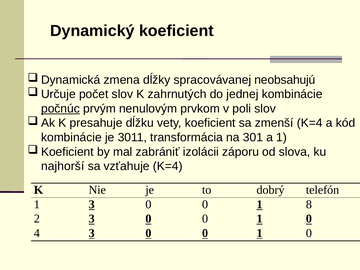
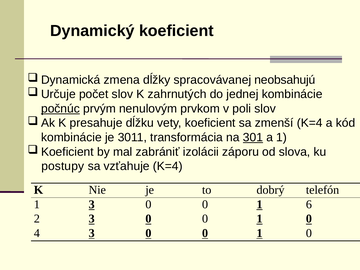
301 underline: none -> present (253, 137)
najhorší: najhorší -> postupy (63, 166)
8: 8 -> 6 (309, 204)
